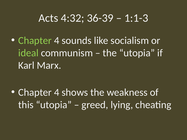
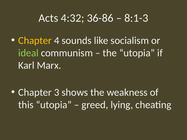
36-39: 36-39 -> 36-86 (100, 18)
1:1-3: 1:1-3 -> 8:1-3 (136, 18)
Chapter colour: light green -> yellow (35, 41)
4: 4 -> 3 (57, 93)
